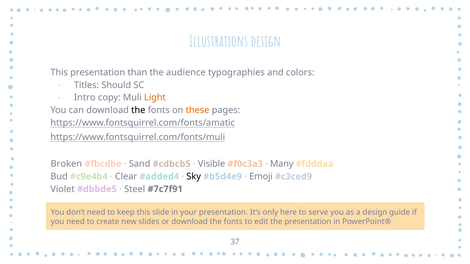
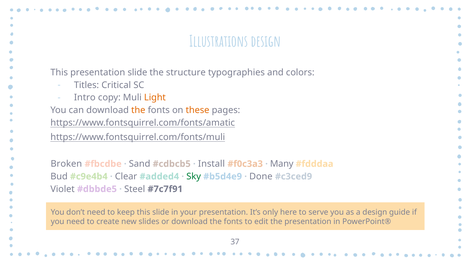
presentation than: than -> slide (137, 73)
audience: audience -> structure (186, 73)
Should: Should -> Critical (116, 85)
the colour: black -> orange (138, 110)
Visible: Visible -> Install (211, 164)
Sky colour: black -> green (194, 177)
Emoji: Emoji -> Done (261, 177)
